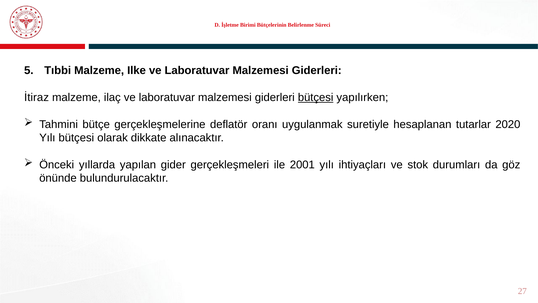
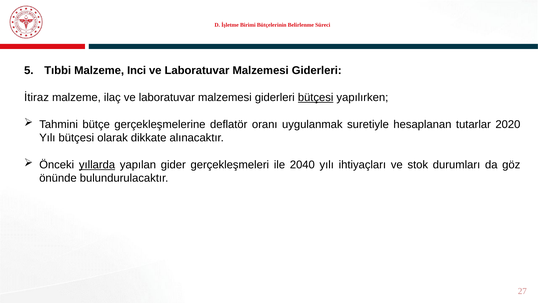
Ilke: Ilke -> Inci (137, 70)
yıllarda underline: none -> present (97, 165)
2001: 2001 -> 2040 (302, 165)
